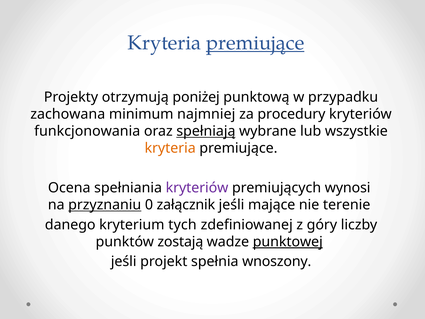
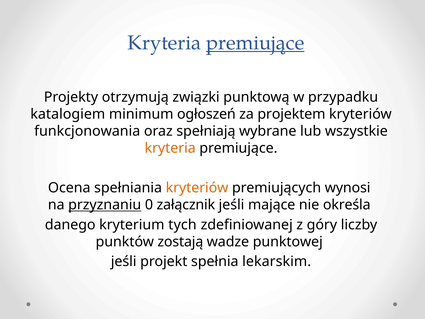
poniżej: poniżej -> związki (196, 97)
zachowana: zachowana -> katalogiem (68, 114)
najmniej: najmniej -> ogłoszeń (206, 114)
procedury: procedury -> projektem (291, 114)
spełniają underline: present -> none (206, 131)
kryteriów colour: purple -> orange (197, 188)
terenie: terenie -> określa (347, 205)
punktowej underline: present -> none (288, 242)
wnoszony: wnoszony -> lekarskim (277, 261)
